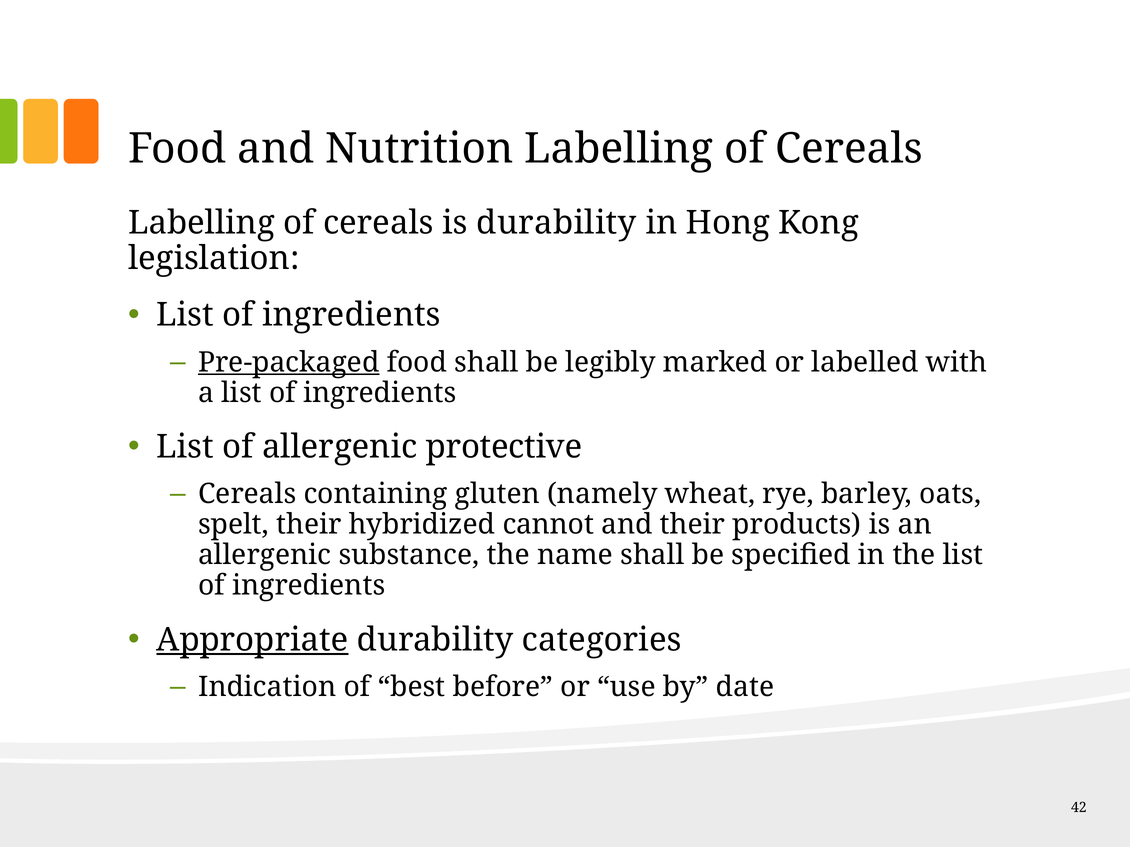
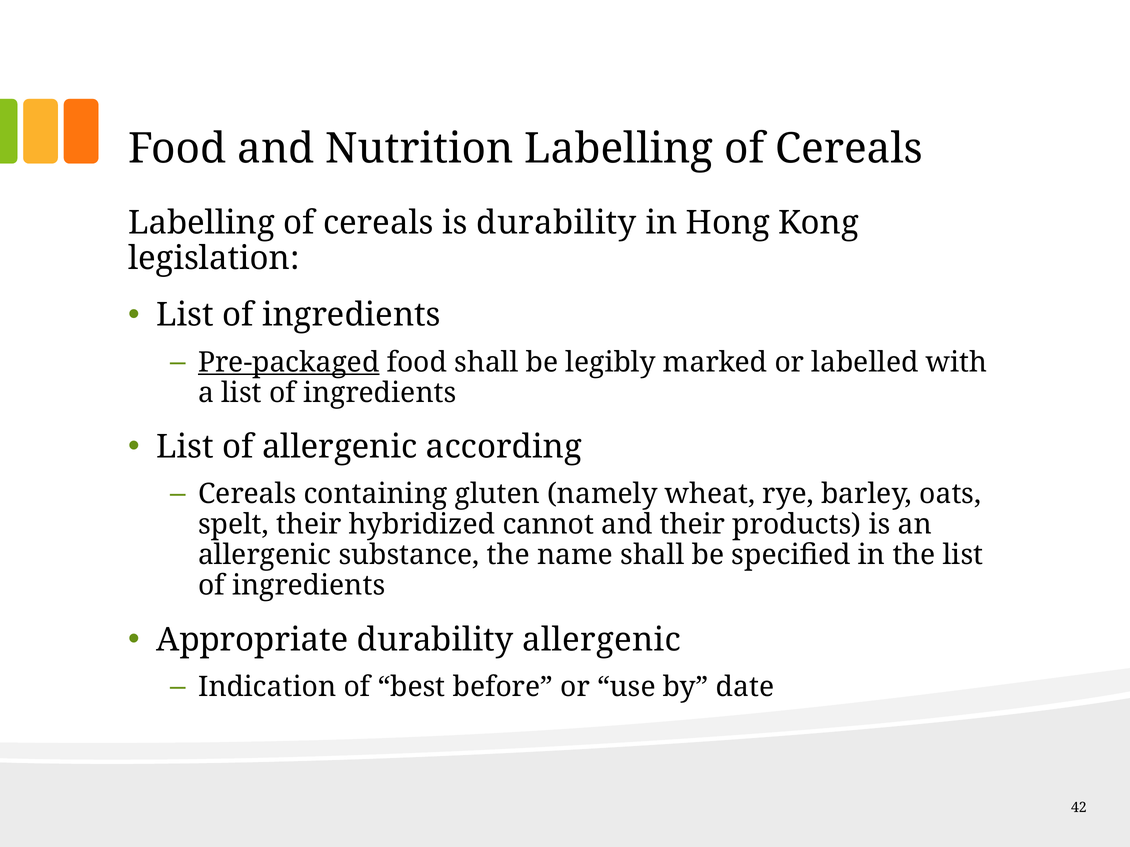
protective: protective -> according (504, 447)
Appropriate underline: present -> none (252, 640)
durability categories: categories -> allergenic (602, 640)
